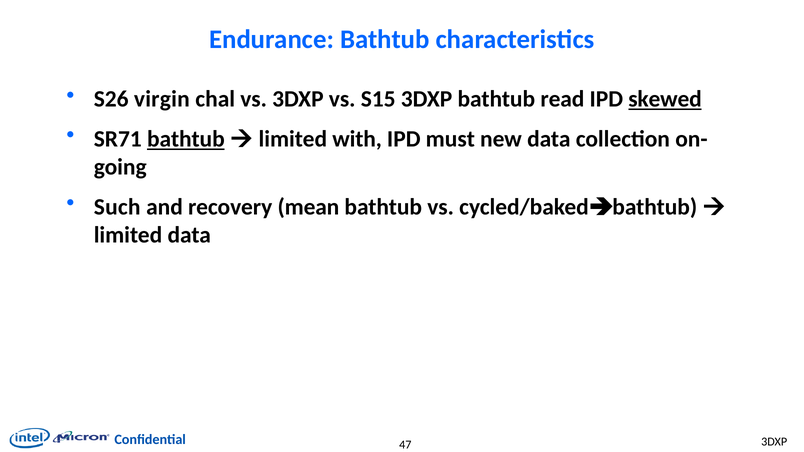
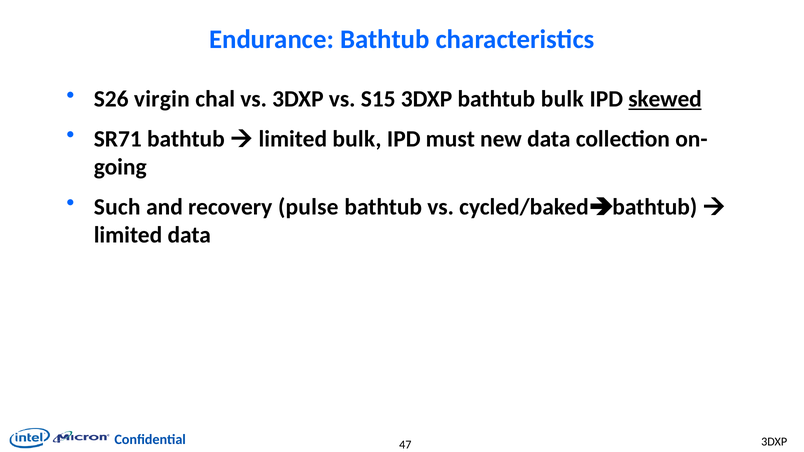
bathtub read: read -> bulk (562, 99)
bathtub underline: present -> none (186, 139)
limited with: with -> bulk (357, 139)
mean: mean -> pulse (308, 207)
